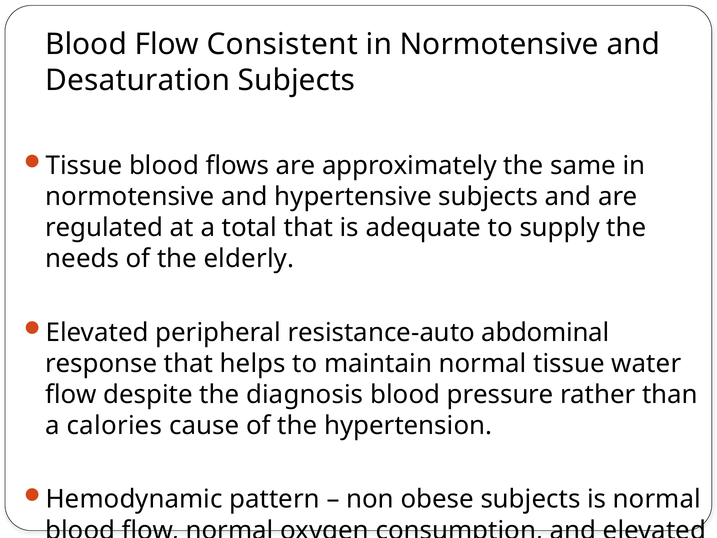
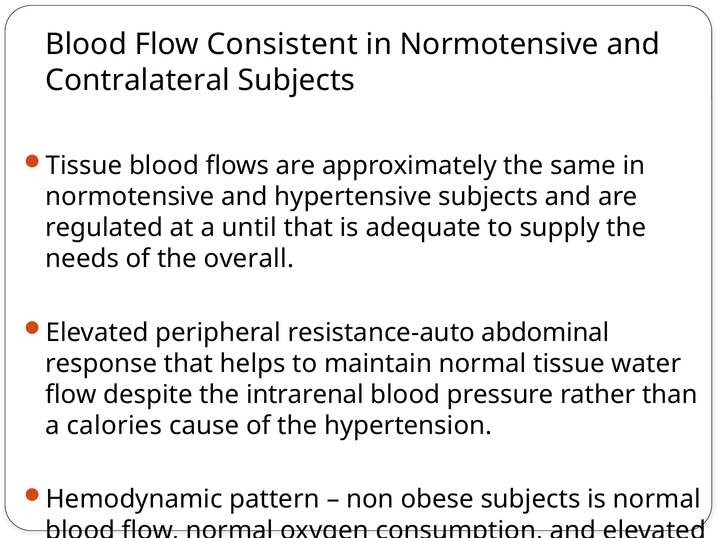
Desaturation: Desaturation -> Contralateral (138, 80)
total: total -> until (249, 228)
elderly: elderly -> overall (249, 259)
diagnosis: diagnosis -> intrarenal (305, 394)
